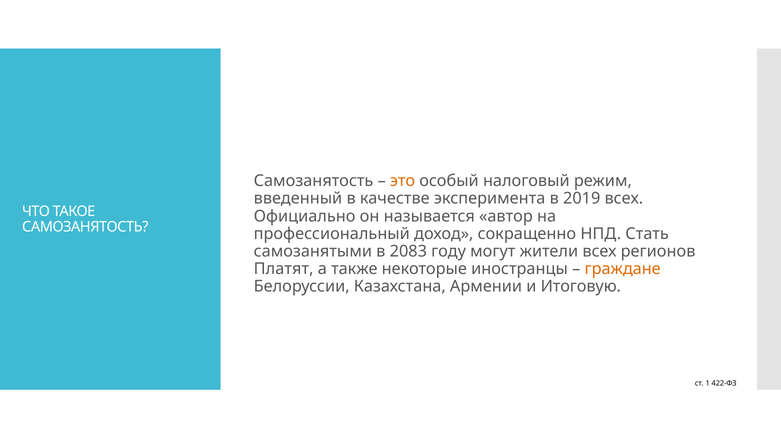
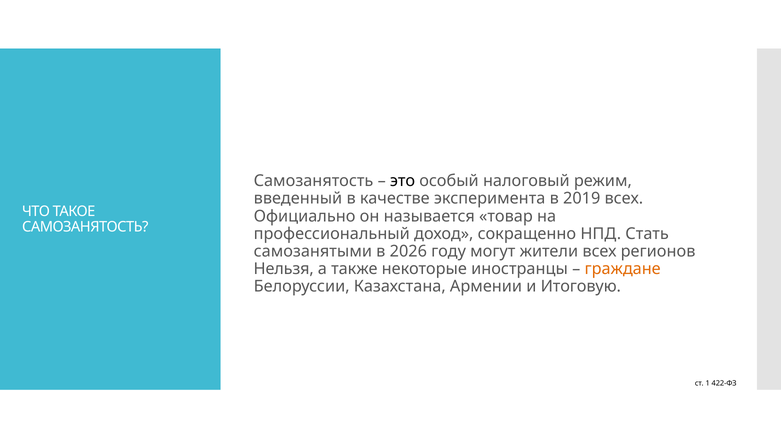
это colour: orange -> black (403, 181)
автор: автор -> товар (506, 216)
2083: 2083 -> 2026 (408, 251)
Платят: Платят -> Нельзя (284, 269)
